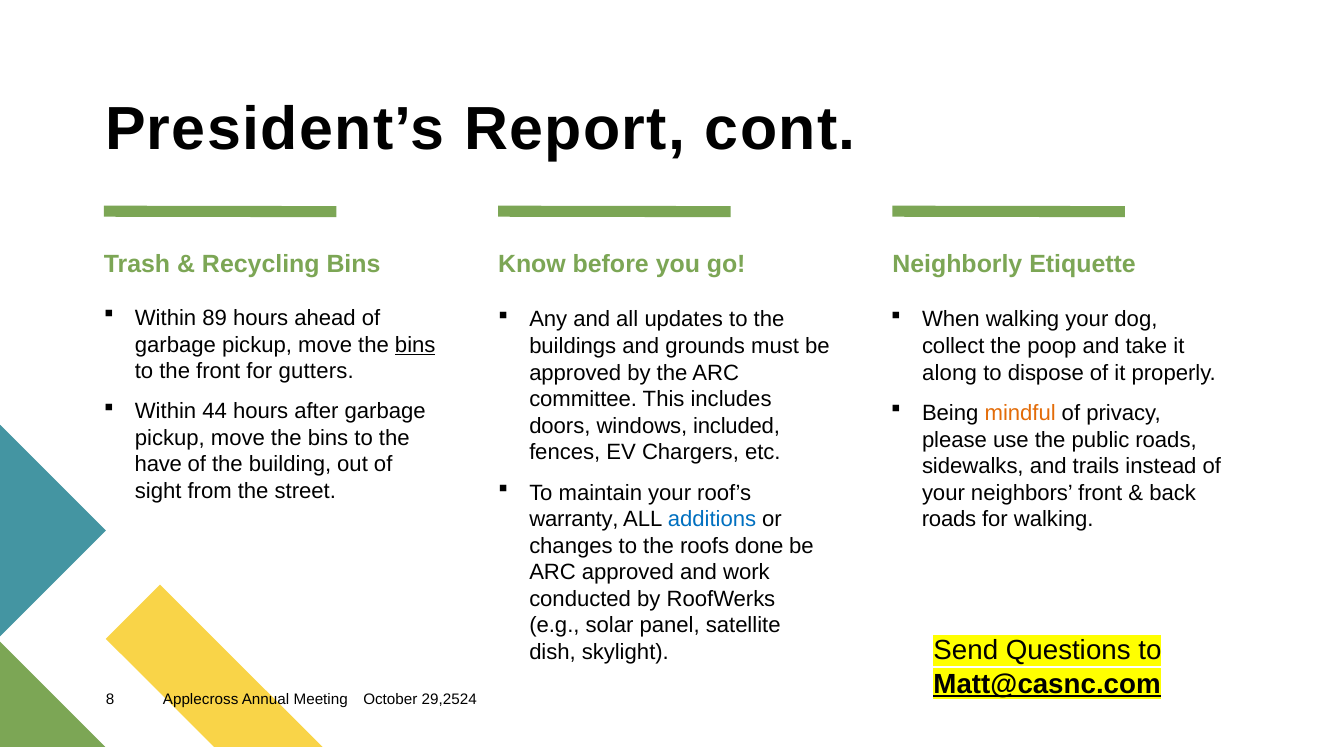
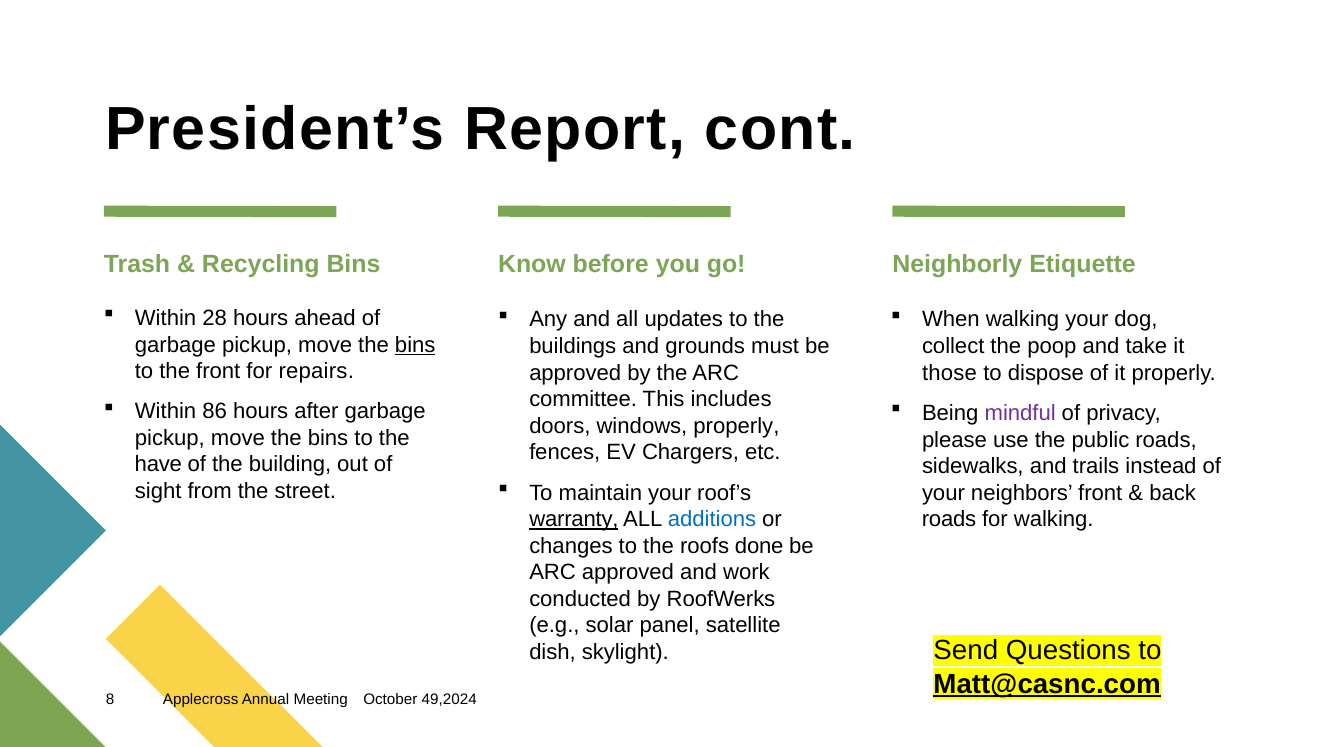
89: 89 -> 28 (215, 319)
gutters: gutters -> repairs (316, 372)
along: along -> those (949, 373)
44: 44 -> 86 (215, 412)
mindful colour: orange -> purple (1020, 413)
windows included: included -> properly (736, 426)
warranty underline: none -> present (574, 520)
29,2524: 29,2524 -> 49,2024 (449, 700)
